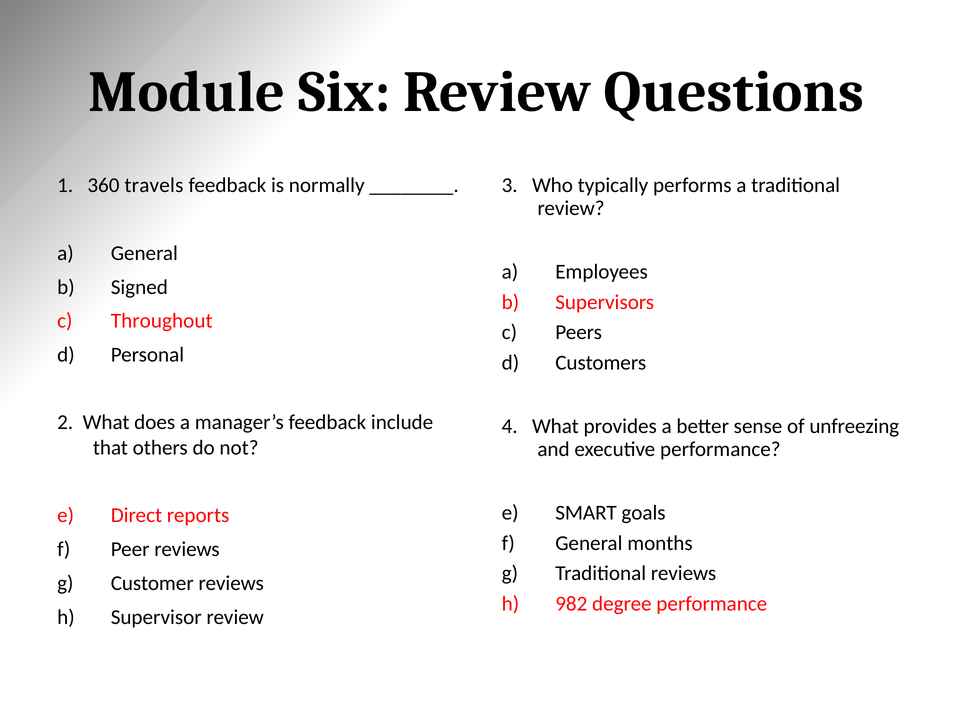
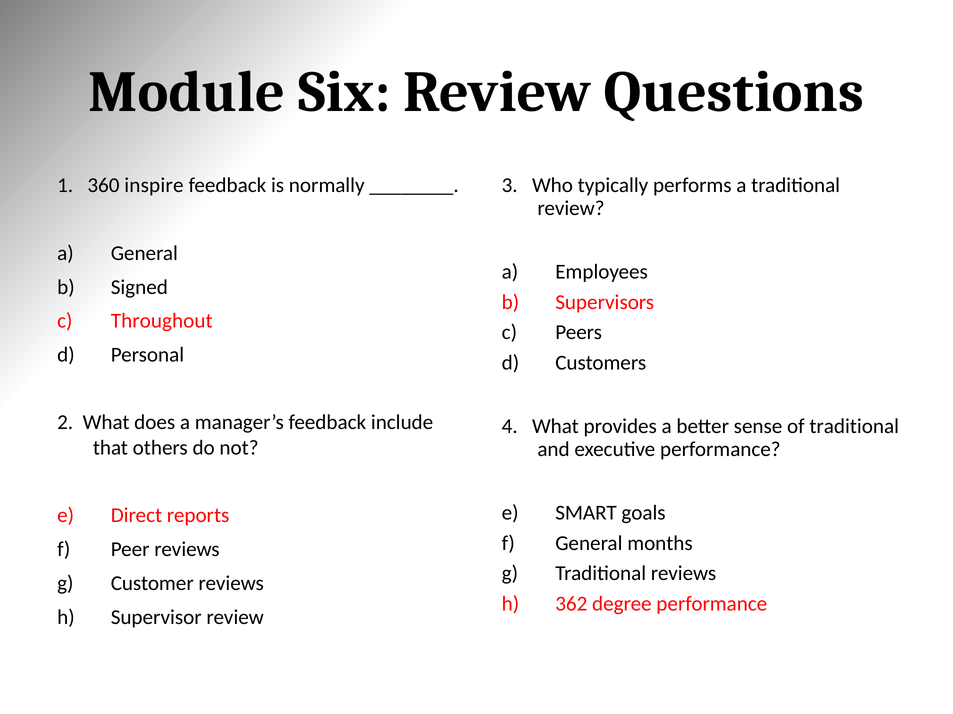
travels: travels -> inspire (154, 186)
of unfreezing: unfreezing -> traditional (854, 427)
982: 982 -> 362 (571, 605)
